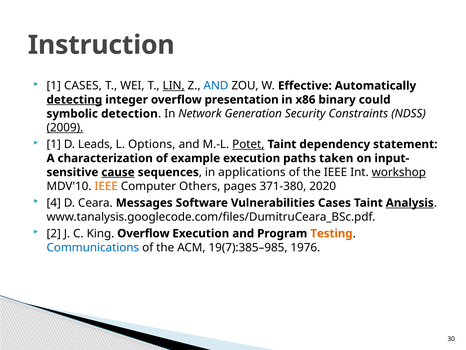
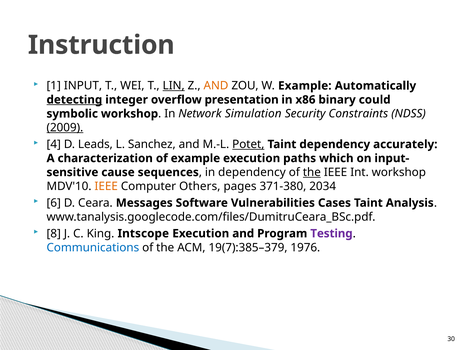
1 CASES: CASES -> INPUT (83, 86)
AND colour: blue -> orange (216, 86)
W Effective: Effective -> Example (305, 86)
symbolic detection: detection -> workshop (130, 114)
Generation: Generation -> Simulation (253, 114)
1: 1 -> 4 (54, 144)
Options: Options -> Sanchez (152, 144)
statement: statement -> accurately (405, 144)
taken: taken -> which (336, 158)
cause underline: present -> none (118, 172)
in applications: applications -> dependency (252, 172)
the underline: none -> present (312, 172)
workshop underline: present -> none (399, 172)
2020: 2020 -> 2034 (323, 186)
4: 4 -> 6 (54, 203)
Analysis underline: present -> none (410, 203)
2: 2 -> 8 (54, 233)
King Overflow: Overflow -> Intscope (143, 233)
Testing colour: orange -> purple (331, 233)
19(7):385–985: 19(7):385–985 -> 19(7):385–379 (248, 247)
